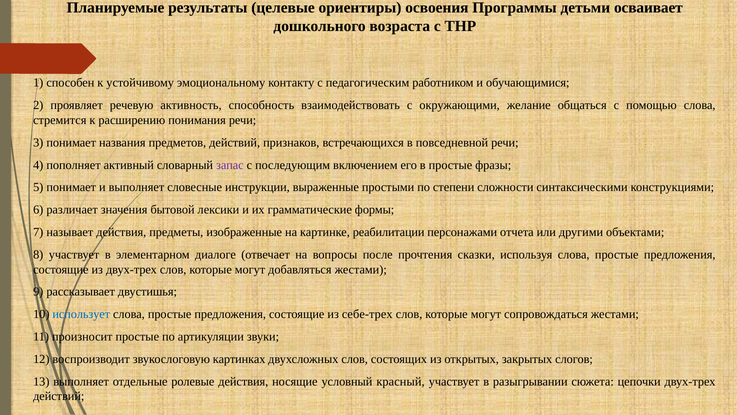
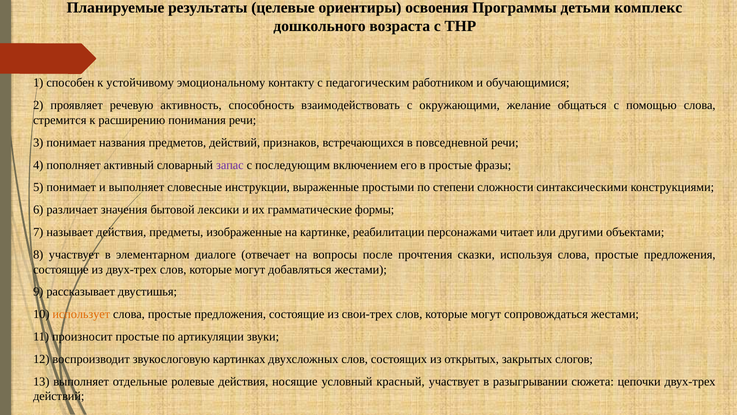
осваивает: осваивает -> комплекс (648, 8)
отчета: отчета -> читает (517, 232)
использует colour: blue -> orange (81, 314)
себе-трех: себе-трех -> свои-трех (367, 314)
